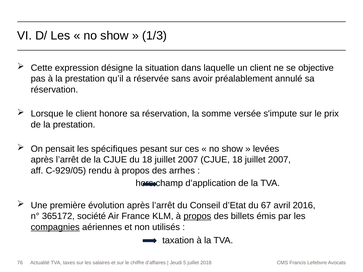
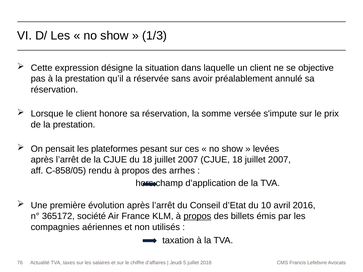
spécifiques: spécifiques -> plateformes (114, 149)
C-929/05: C-929/05 -> C-858/05 (66, 171)
67: 67 -> 10 (266, 205)
compagnies underline: present -> none (55, 227)
